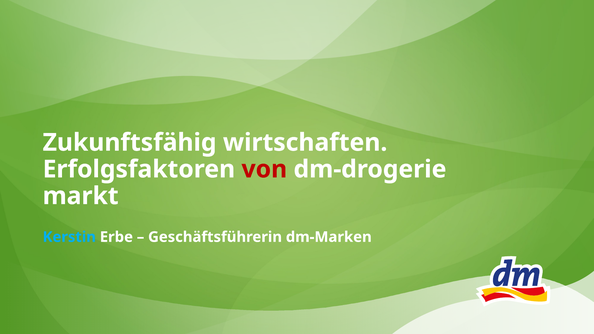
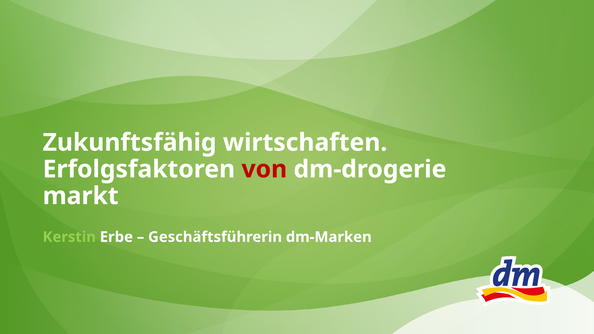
Kerstin colour: light blue -> light green (69, 237)
